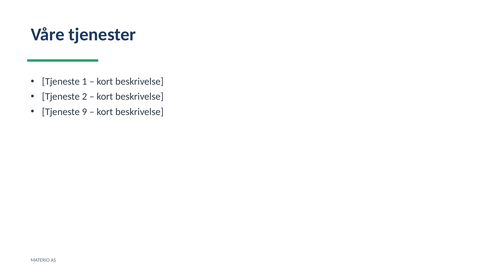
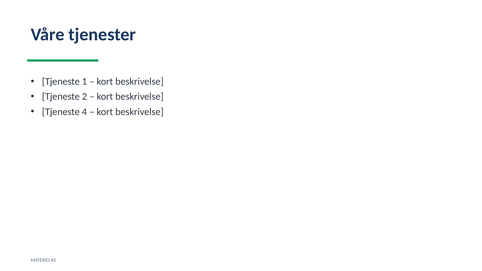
9: 9 -> 4 (85, 112)
